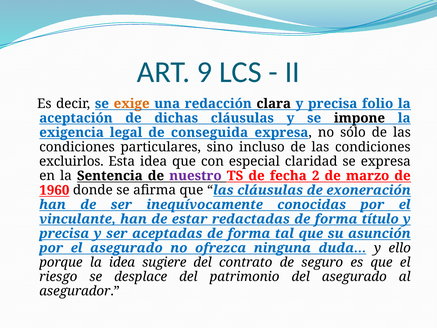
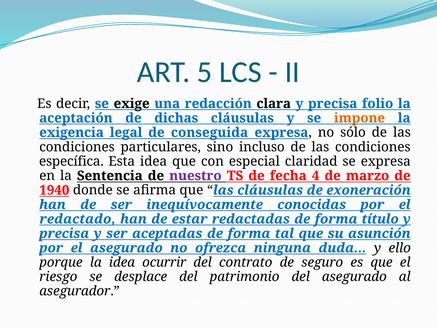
9: 9 -> 5 (205, 72)
exige colour: orange -> black (132, 104)
impone colour: black -> orange (360, 118)
excluirlos: excluirlos -> específica (71, 161)
2: 2 -> 4 (316, 176)
1960: 1960 -> 1940 (54, 190)
vinculante: vinculante -> redactado (77, 219)
sugiere: sugiere -> ocurrir (164, 262)
